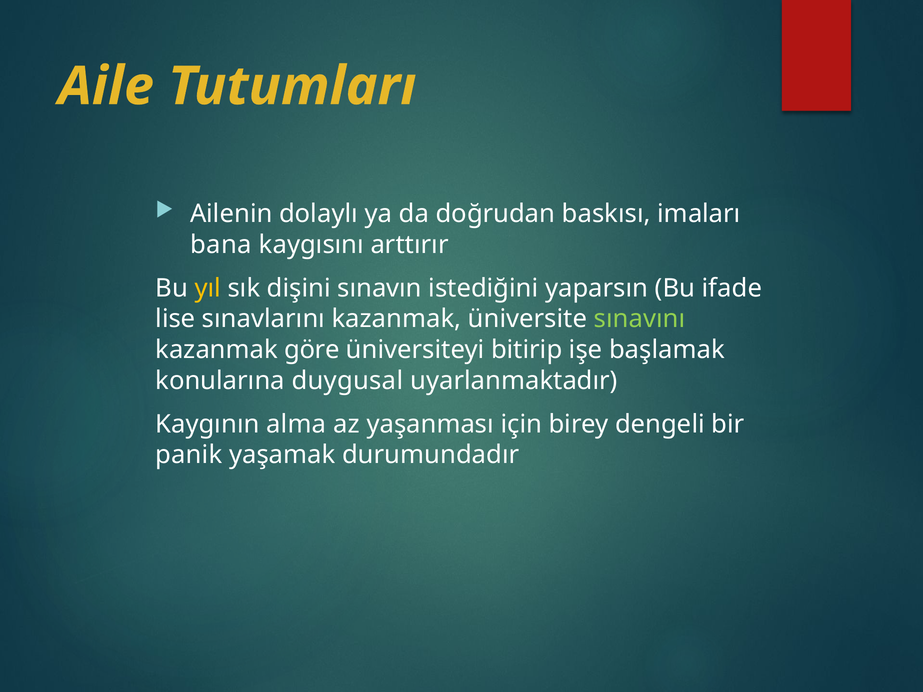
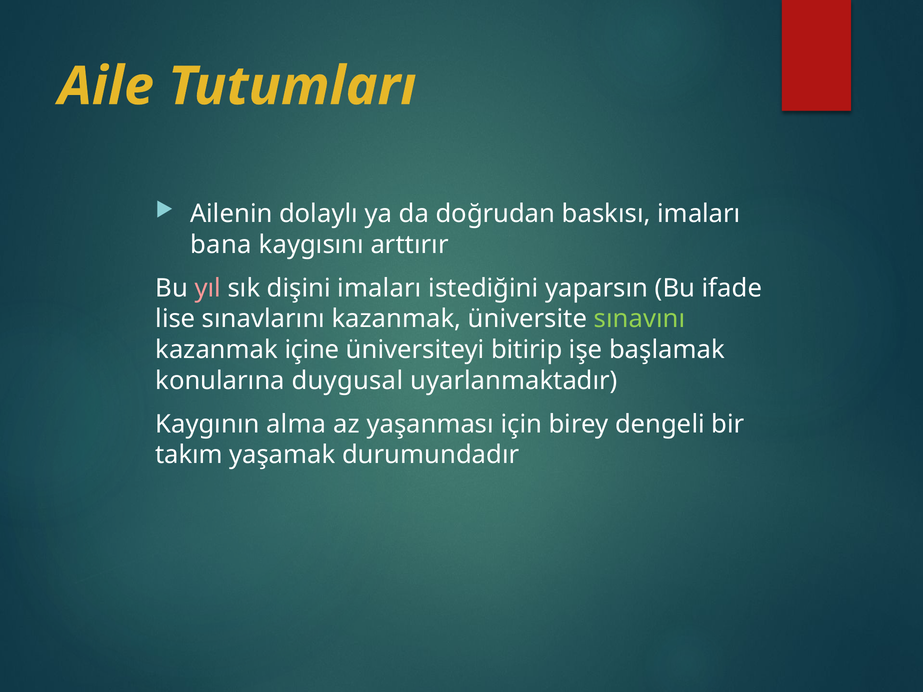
yıl colour: yellow -> pink (208, 288)
dişini sınavın: sınavın -> imaları (380, 288)
göre: göre -> içine (312, 350)
panik: panik -> takım (189, 455)
